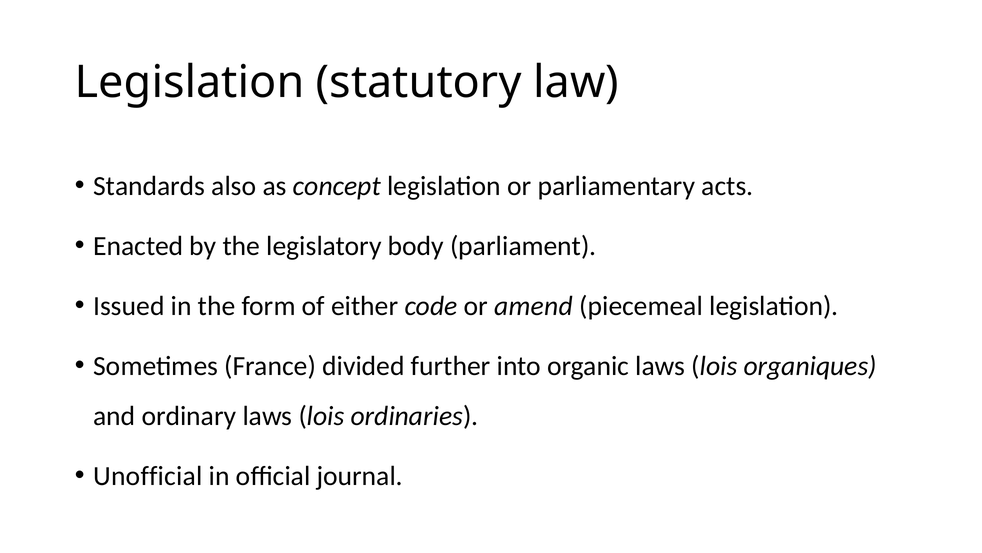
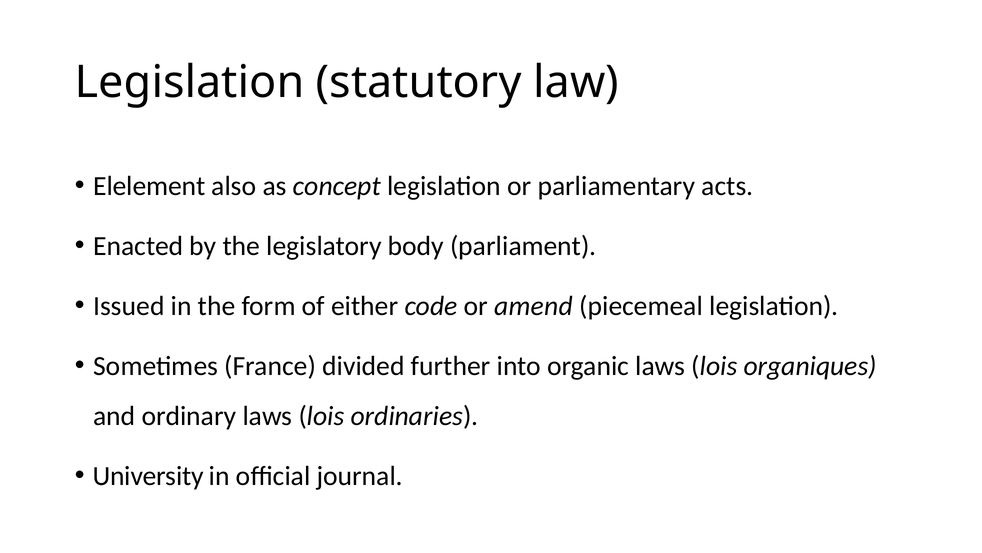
Standards: Standards -> Elelement (149, 186)
Unofficial: Unofficial -> University (148, 476)
